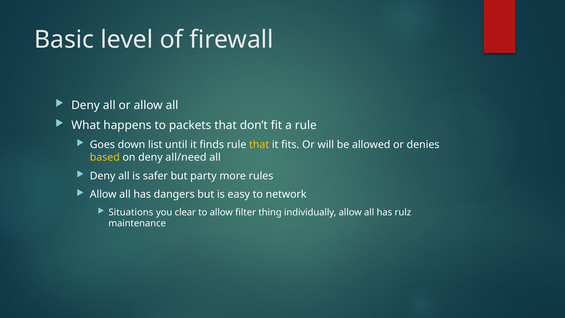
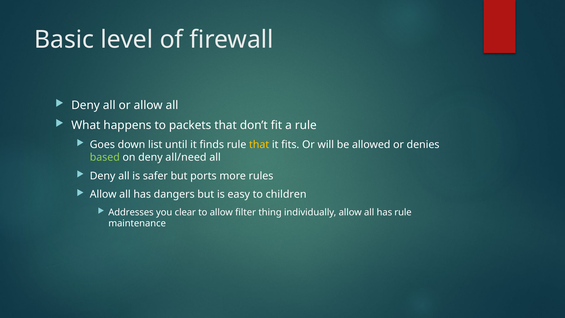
based colour: yellow -> light green (105, 157)
party: party -> ports (203, 176)
network: network -> children (286, 194)
Situations: Situations -> Addresses (131, 212)
has rulz: rulz -> rule (403, 212)
